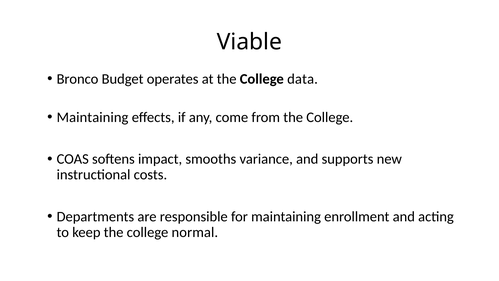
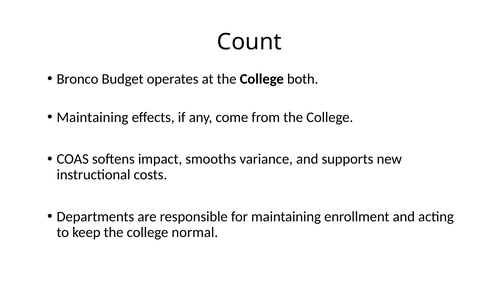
Viable: Viable -> Count (249, 42)
data: data -> both (303, 79)
